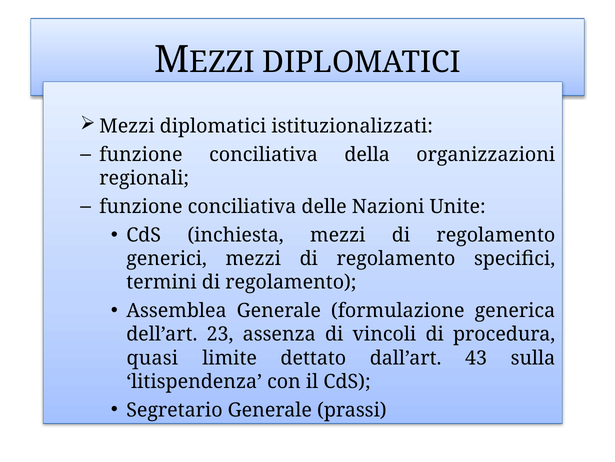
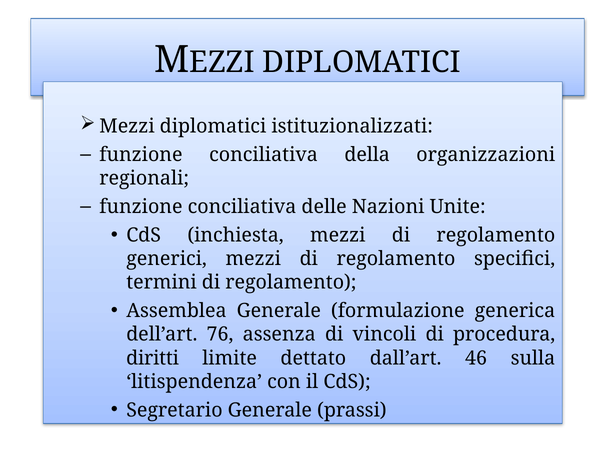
23: 23 -> 76 (220, 334)
quasi: quasi -> diritti (153, 357)
43: 43 -> 46 (476, 357)
